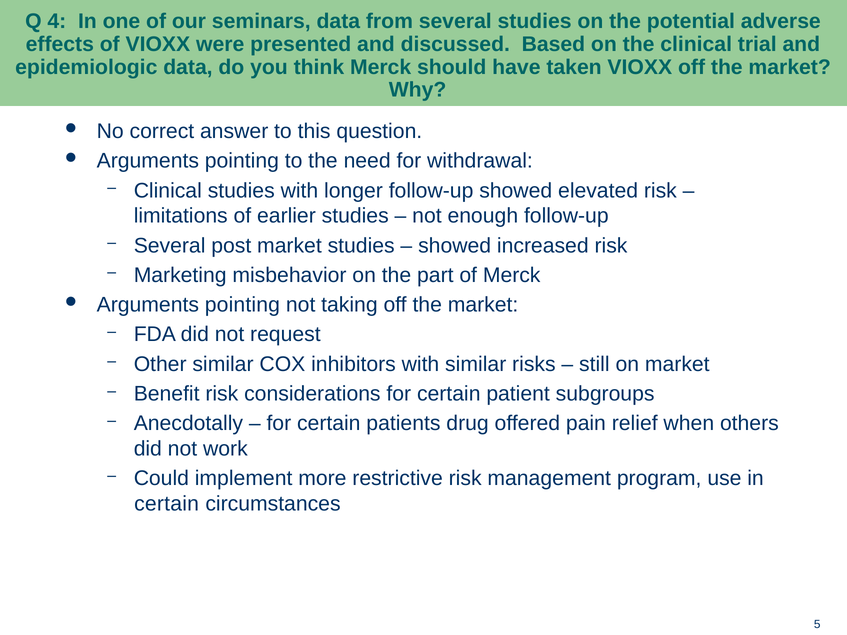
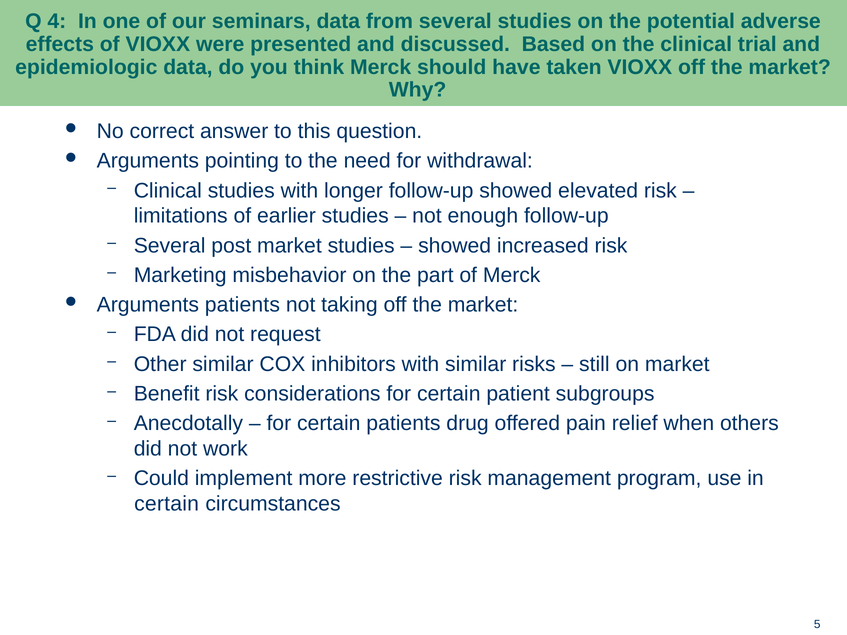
pointing: pointing -> patients (242, 305)
